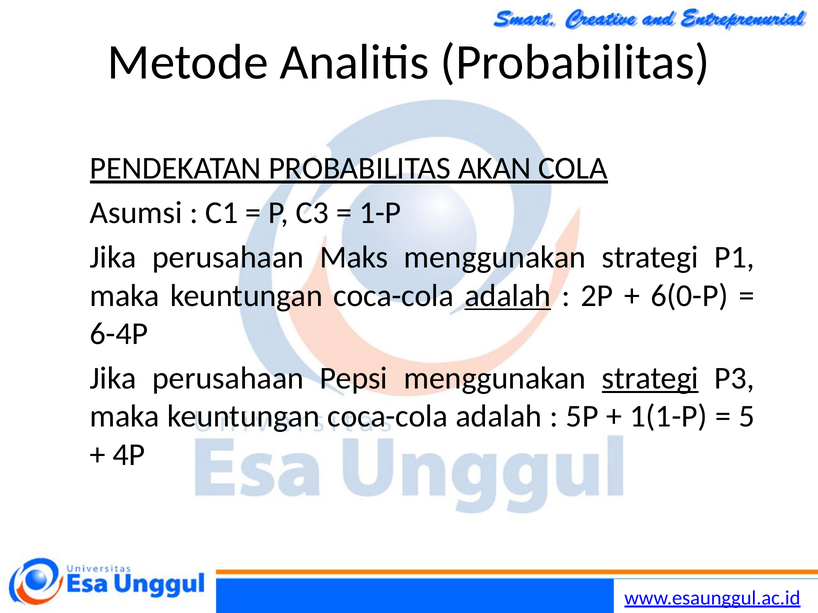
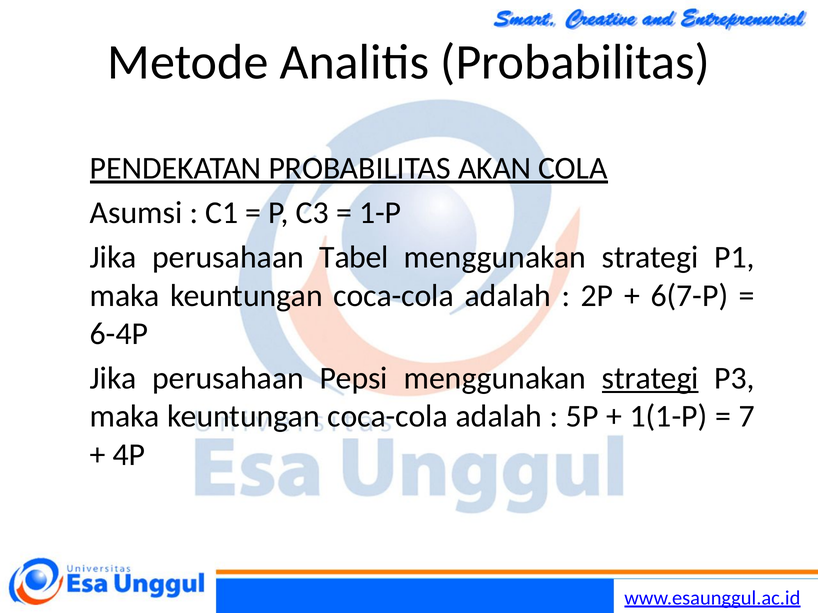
Maks: Maks -> Tabel (354, 258)
adalah underline: present -> none (508, 296)
6(0-P: 6(0-P -> 6(7-P (689, 296)
5: 5 -> 7 (747, 417)
